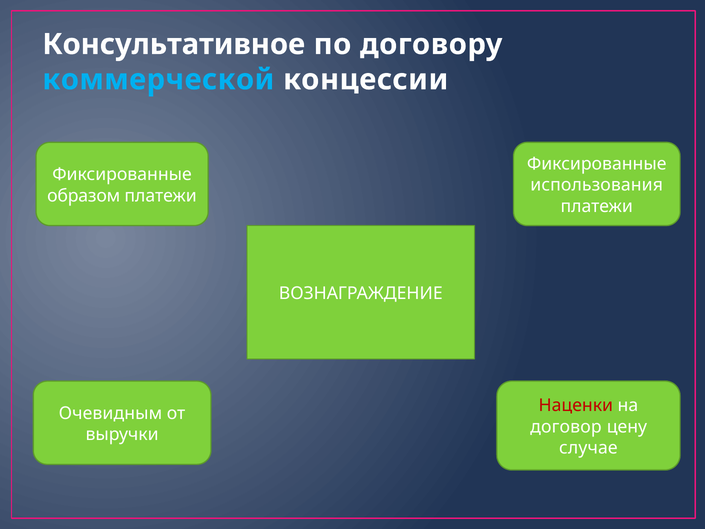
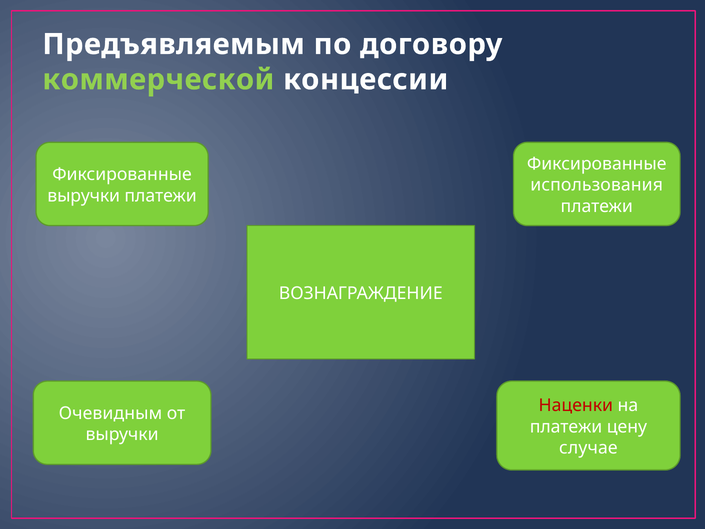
Консультативное: Консультативное -> Предъявляемым (174, 44)
коммерческой colour: light blue -> light green (158, 80)
образом: образом -> выручки (84, 196)
договор: договор -> платежи (566, 427)
